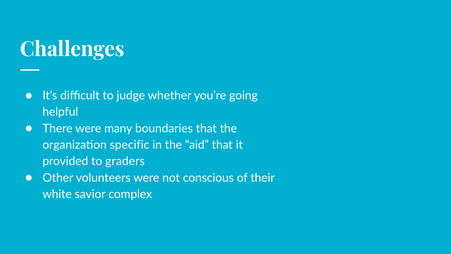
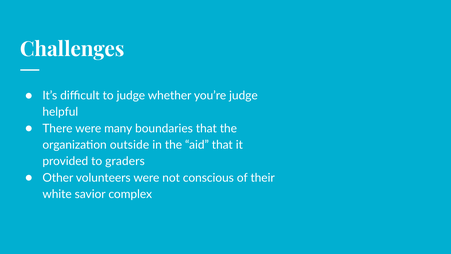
you’re going: going -> judge (243, 96)
specific: specific -> outside (129, 145)
